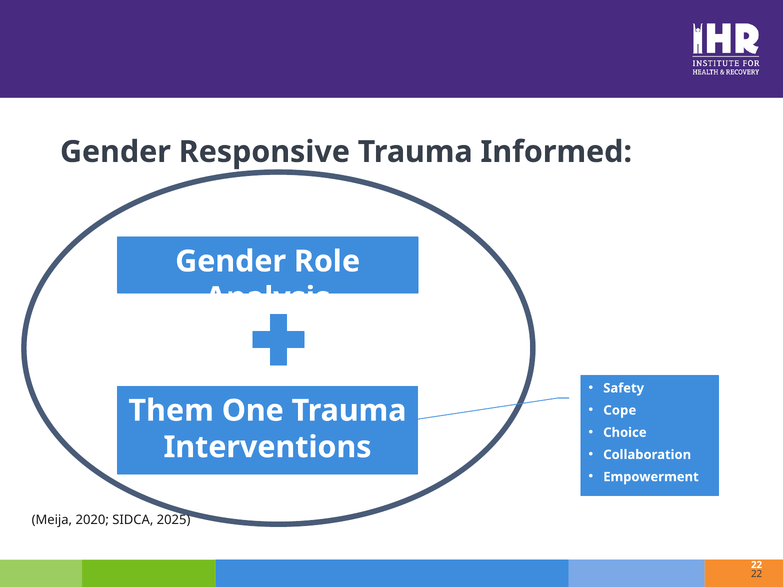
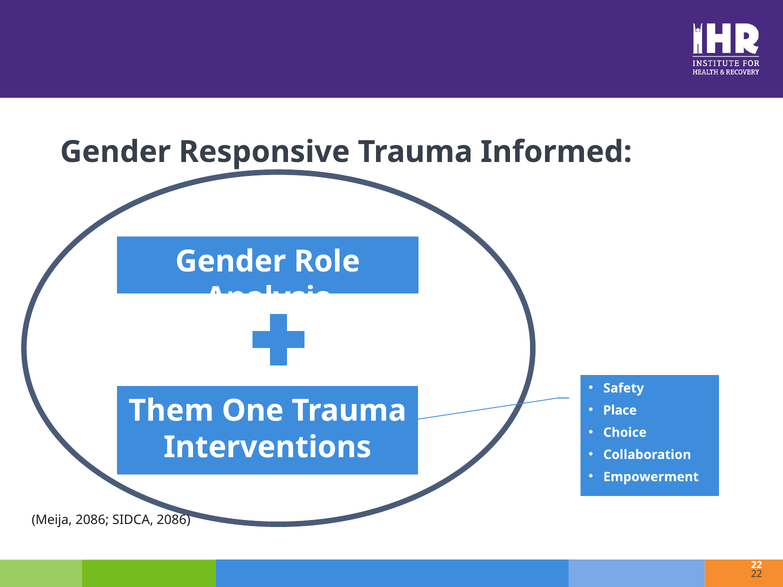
Cope: Cope -> Place (620, 411)
Meija 2020: 2020 -> 2086 (92, 520)
SIDCA 2025: 2025 -> 2086 (174, 520)
